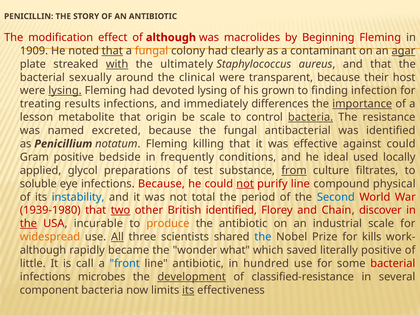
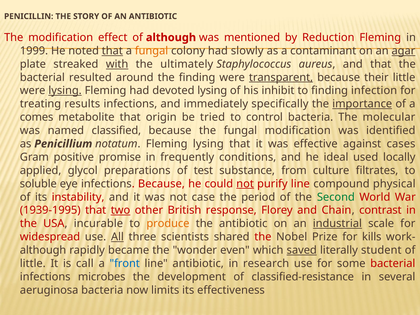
macrolides: macrolides -> mentioned (252, 37)
Beginning: Beginning -> Reduction (328, 37)
1909: 1909 -> 1999 (34, 51)
clearly: clearly -> slowly (247, 51)
sexually: sexually -> resulted (90, 77)
the clinical: clinical -> finding (197, 77)
transparent underline: none -> present (281, 77)
their host: host -> little (404, 77)
grown: grown -> inhibit (278, 91)
differences: differences -> specifically (280, 104)
lesson: lesson -> comes (37, 117)
be scale: scale -> tried (213, 117)
bacteria underline: present -> none (311, 117)
resistance: resistance -> molecular (389, 117)
excreted: excreted -> classified (116, 131)
fungal antibacterial: antibacterial -> modification (298, 131)
Fleming killing: killing -> lysing (208, 144)
against could: could -> cases (401, 144)
bedside: bedside -> promise (120, 157)
from underline: present -> none (294, 170)
instability colour: blue -> red (78, 197)
total: total -> case (203, 197)
Second colour: blue -> green (336, 197)
1939-1980: 1939-1980 -> 1939-1995 (50, 210)
British identified: identified -> response (231, 210)
discover: discover -> contrast (380, 210)
the underline: present -> none (28, 224)
industrial underline: none -> present (337, 224)
widespread colour: orange -> red (50, 237)
the colour: blue -> red (263, 237)
what: what -> even (235, 250)
saved underline: none -> present (302, 250)
literally positive: positive -> student (381, 250)
hundred: hundred -> research (266, 263)
development underline: present -> none (192, 277)
component: component -> aeruginosa (49, 290)
its underline: present -> none (188, 290)
